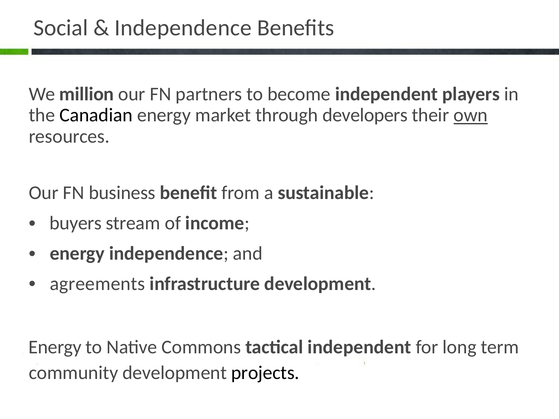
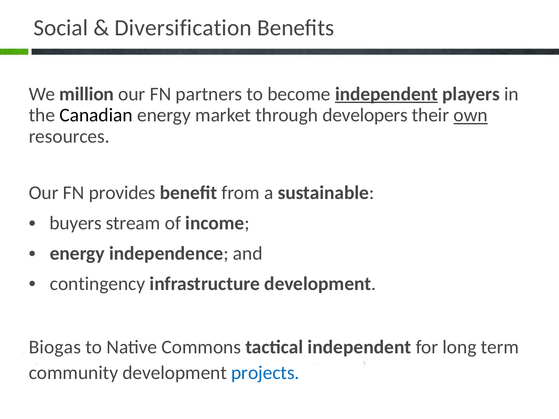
Independence: Independence -> Diversification (183, 28)
independent underline: none -> present (386, 94)
business: business -> provides (122, 193)
agreements: agreements -> contingency (98, 284)
Energy: Energy -> Biogas (55, 347)
projects colour: black -> blue (265, 373)
